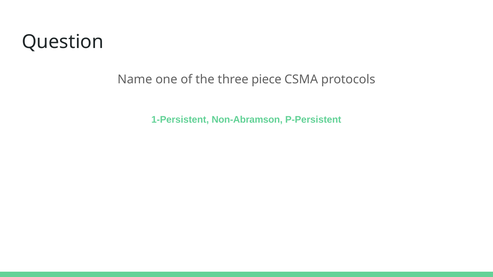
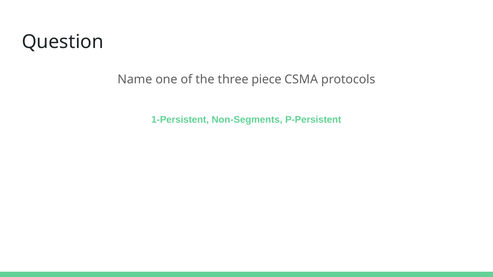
Non-Abramson: Non-Abramson -> Non-Segments (247, 120)
